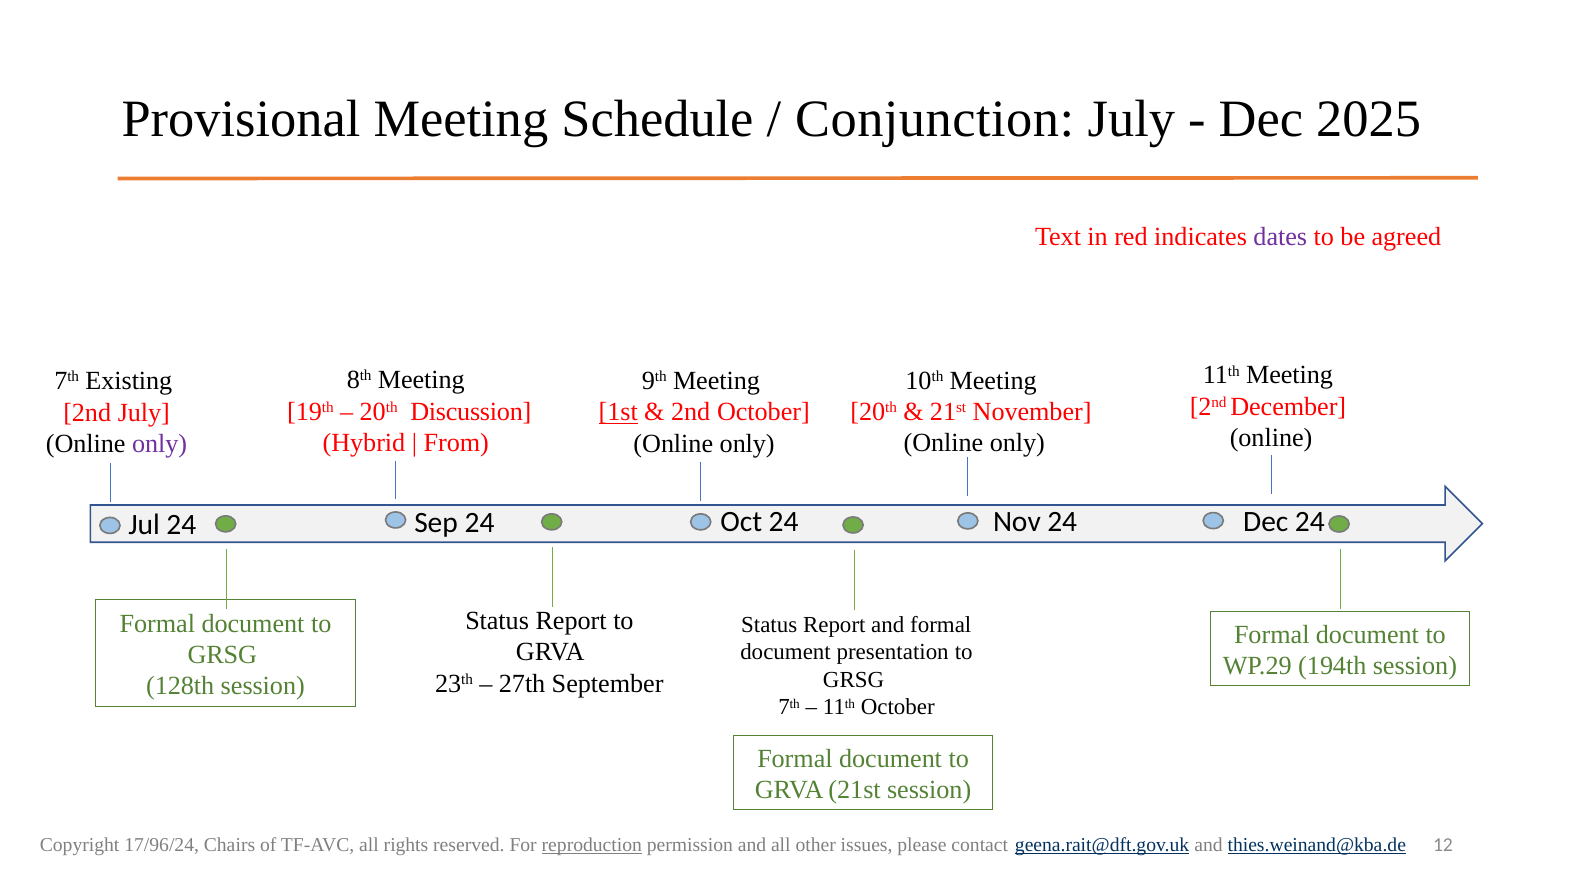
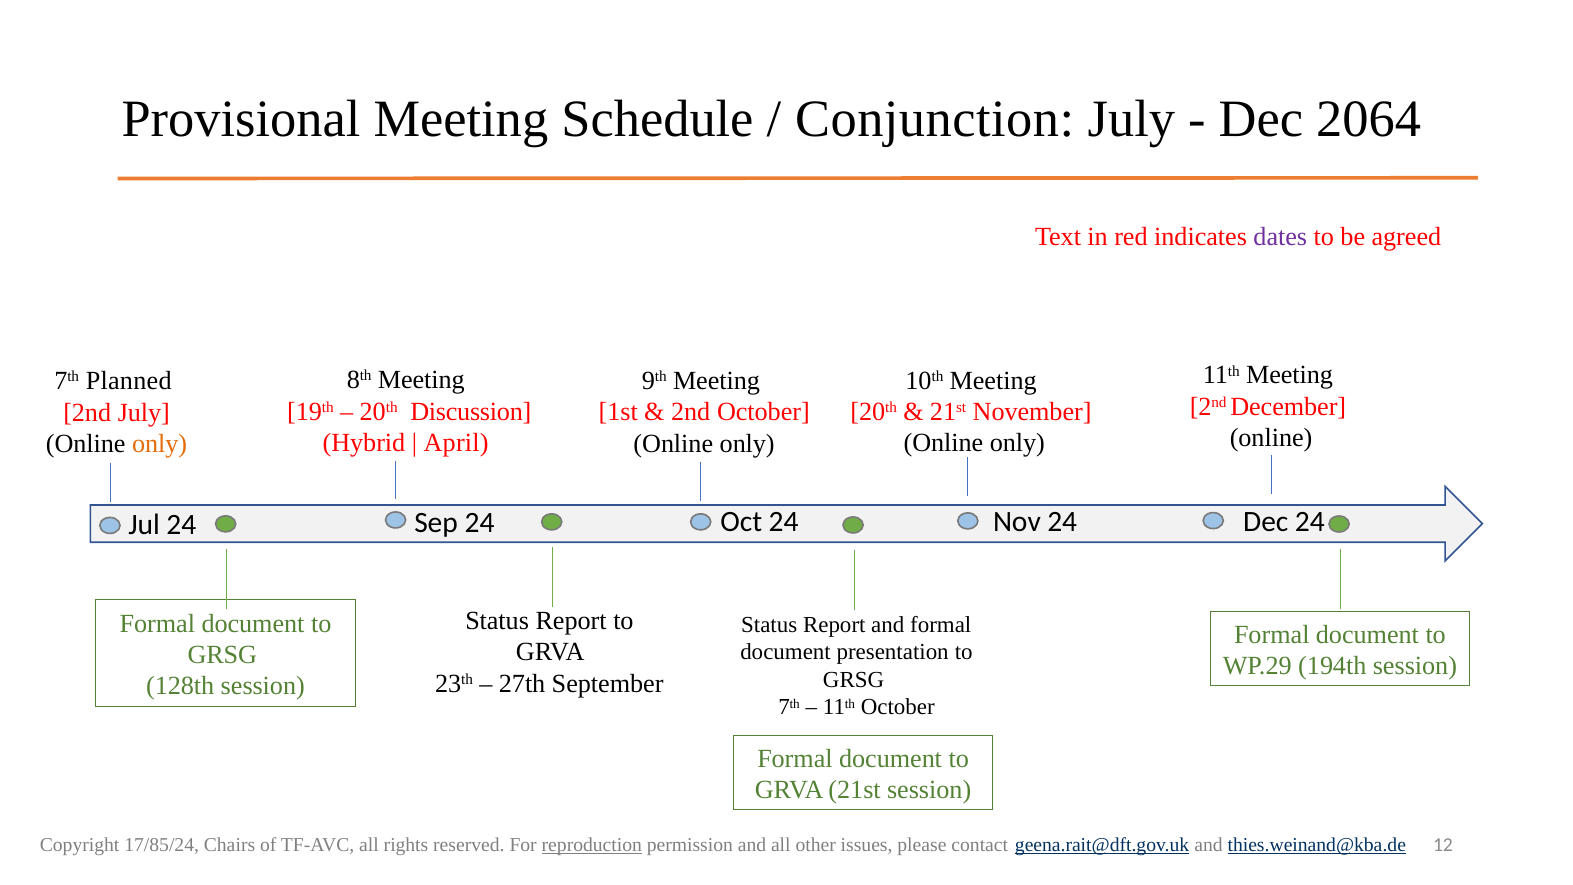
2025: 2025 -> 2064 (1369, 119)
Existing: Existing -> Planned (129, 381)
1st underline: present -> none (618, 412)
From: From -> April (456, 443)
only colour: purple -> orange (160, 444)
17/96/24: 17/96/24 -> 17/85/24 (162, 845)
